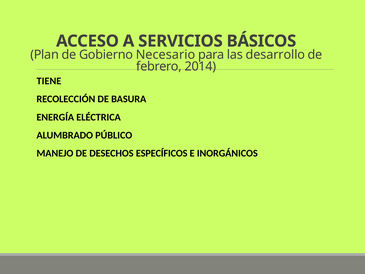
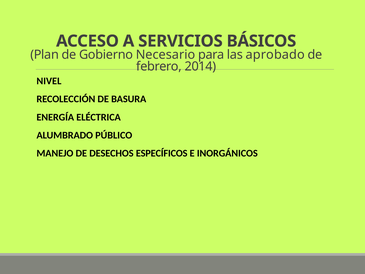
desarrollo: desarrollo -> aprobado (275, 55)
TIENE: TIENE -> NIVEL (49, 81)
